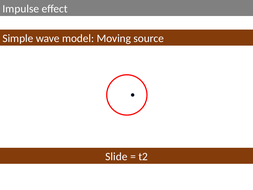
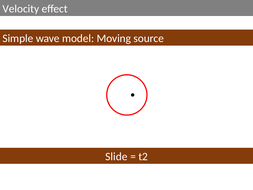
Impulse: Impulse -> Velocity (21, 9)
